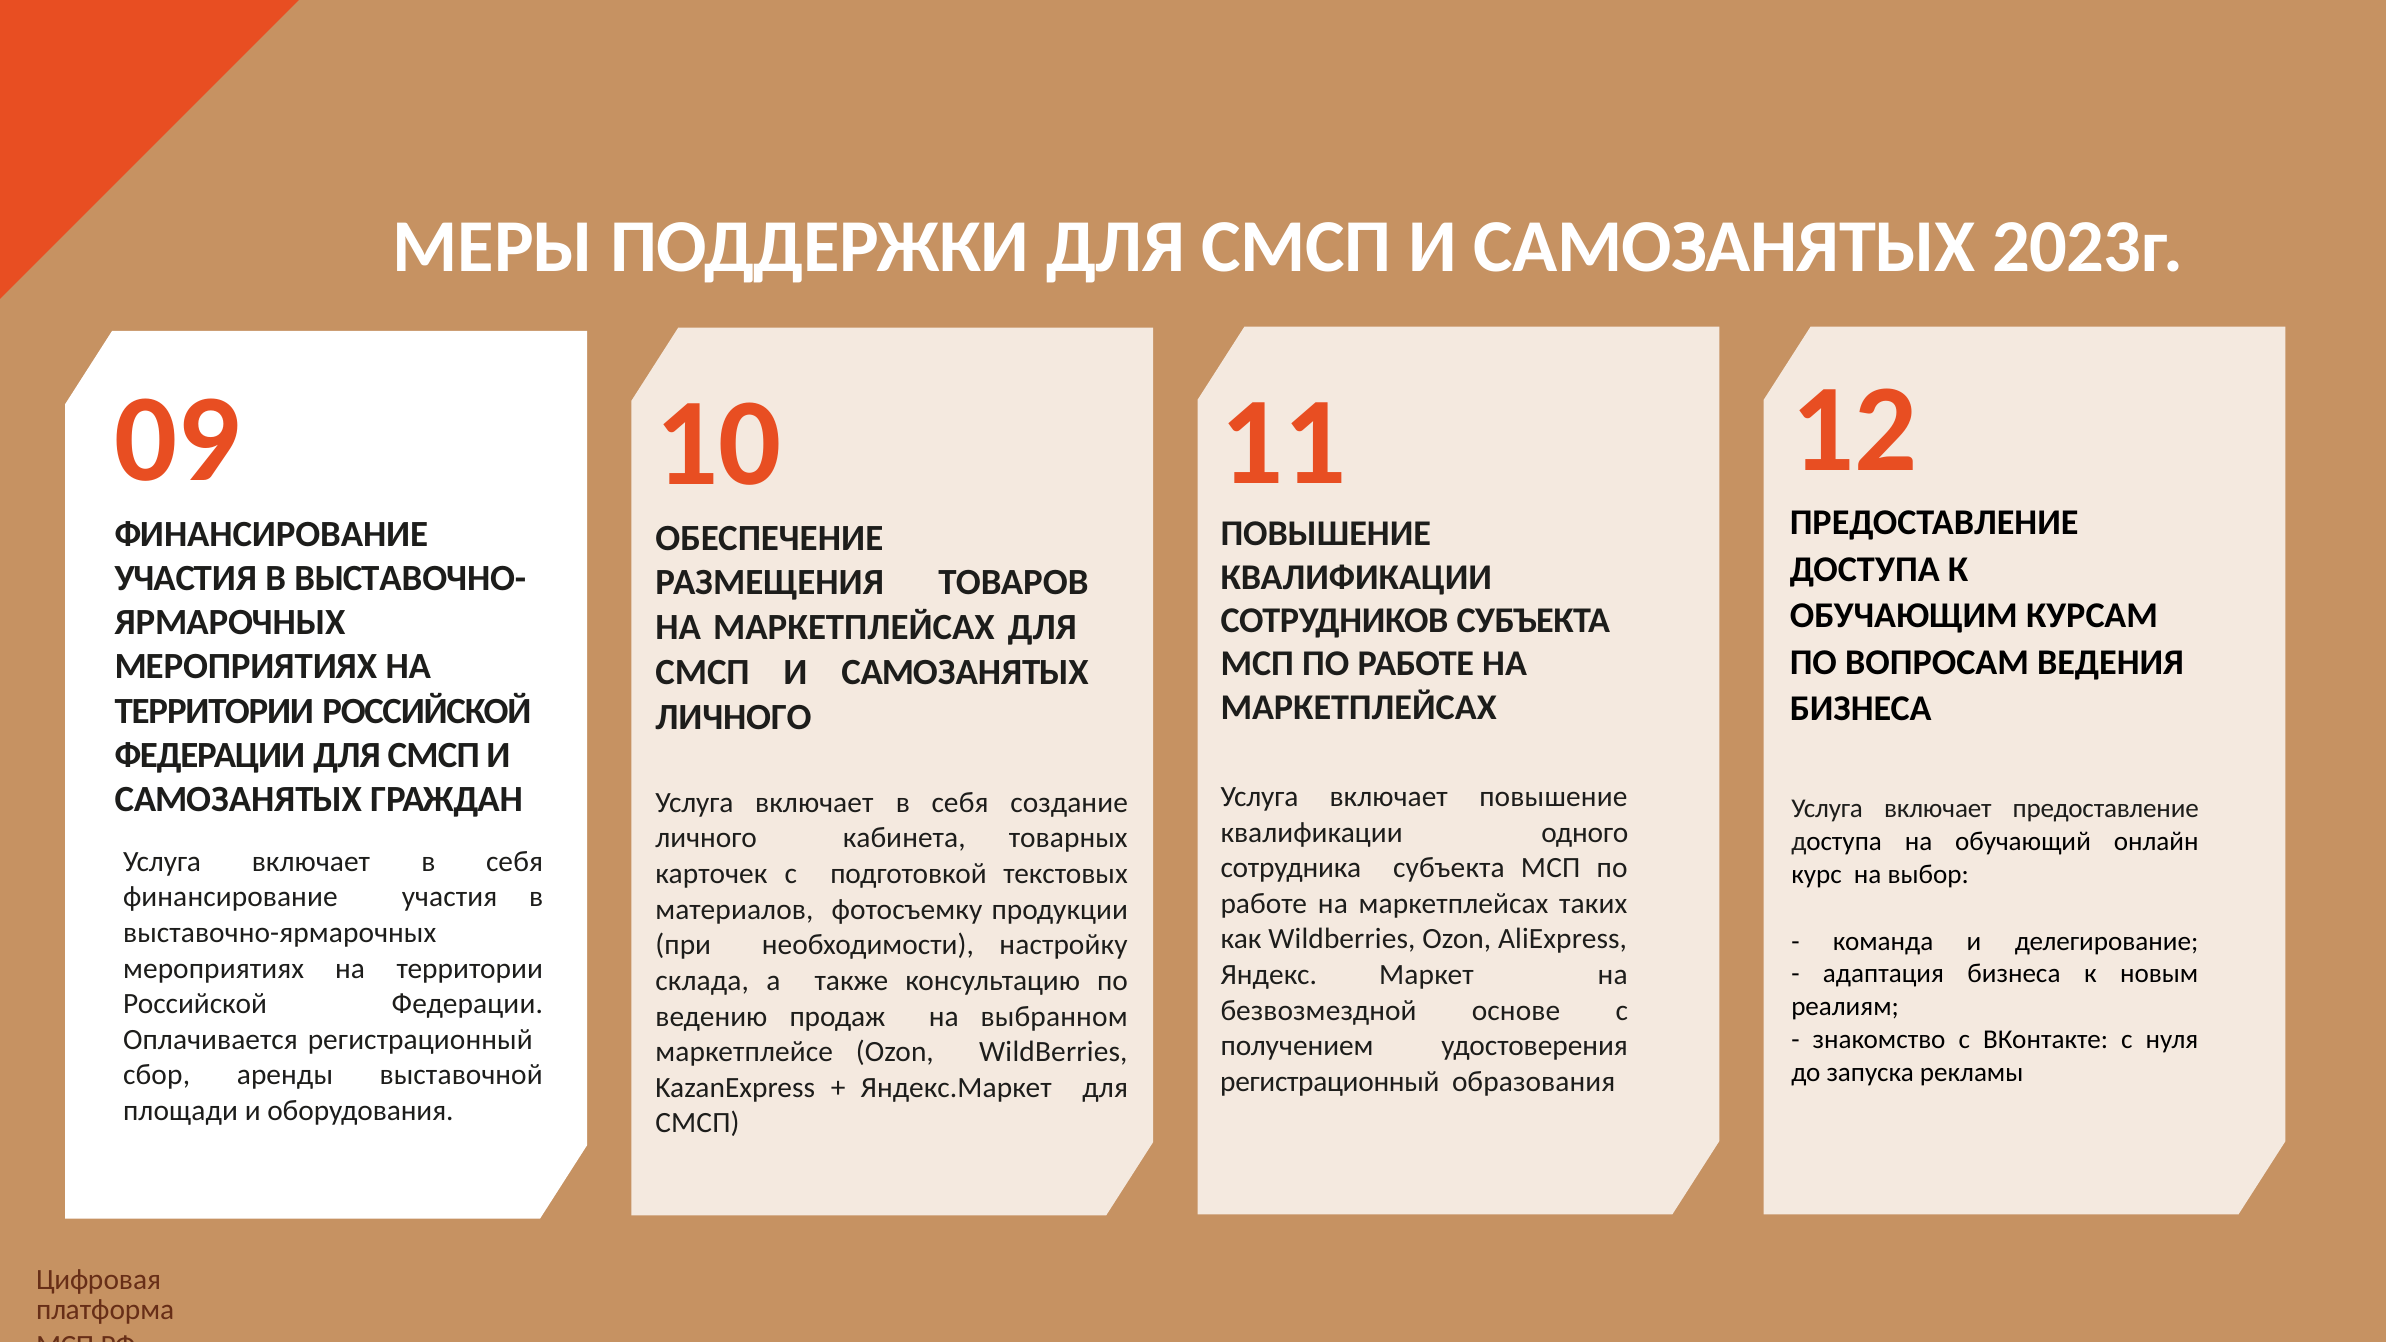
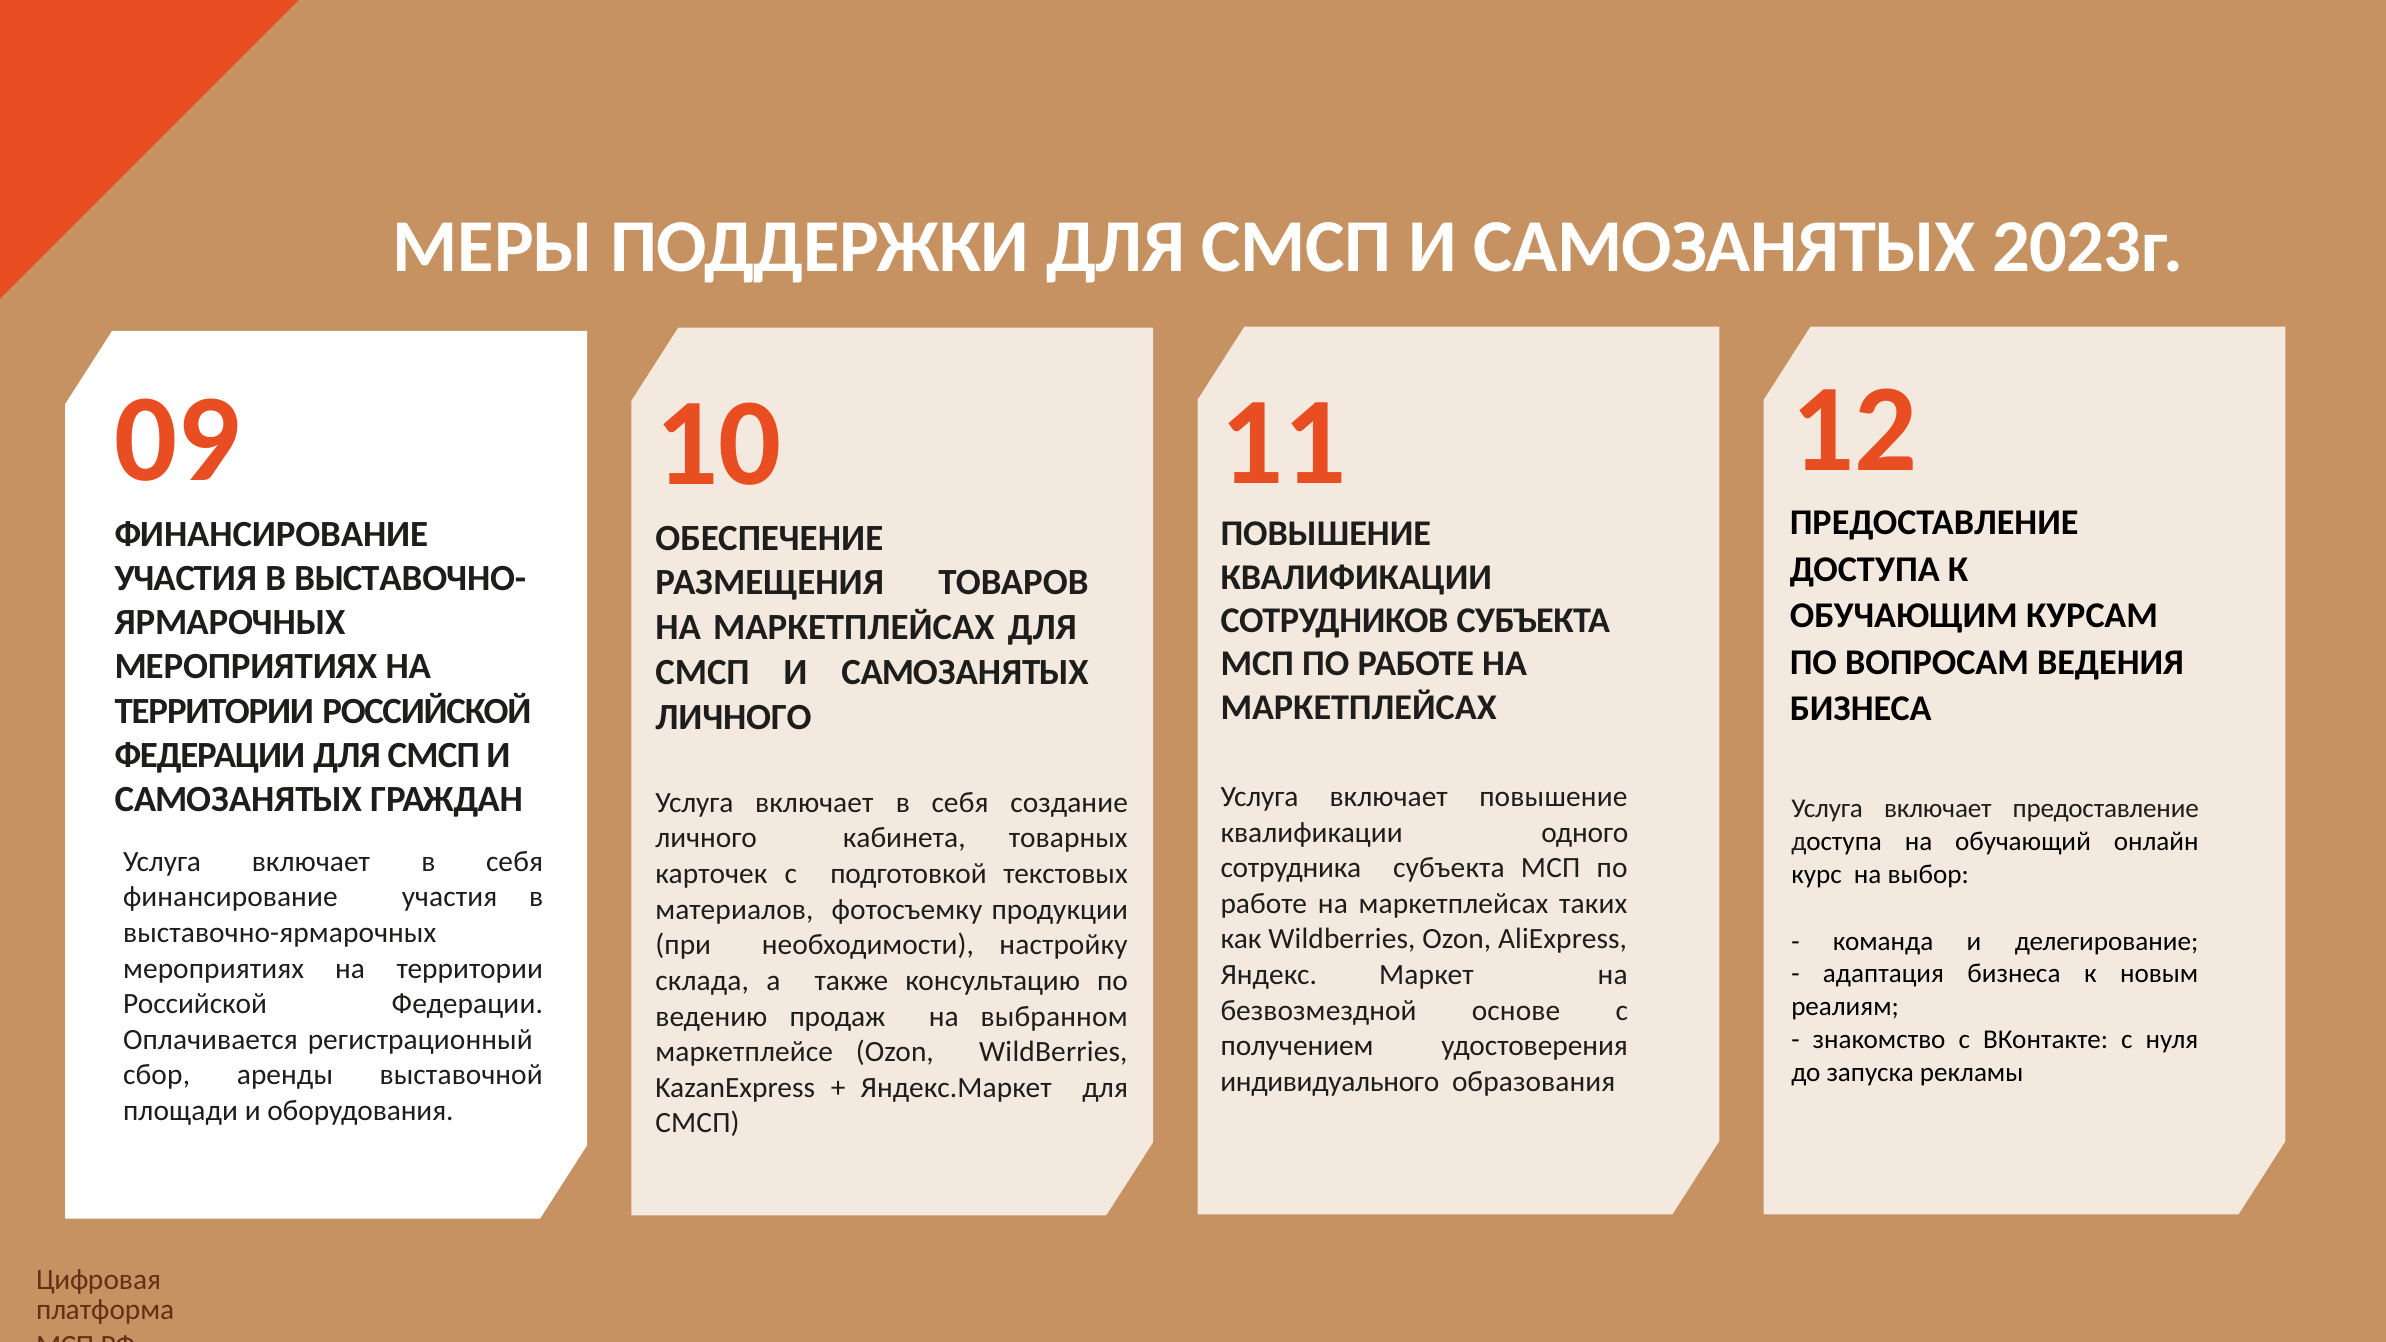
регистрационный: регистрационный -> индивидуального (1330, 1082)
